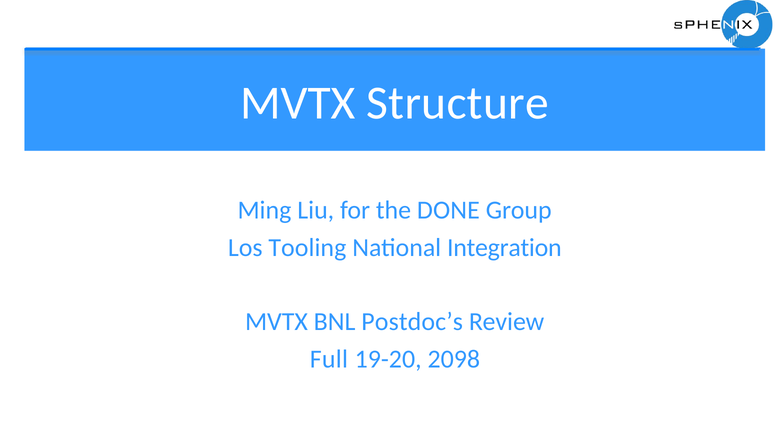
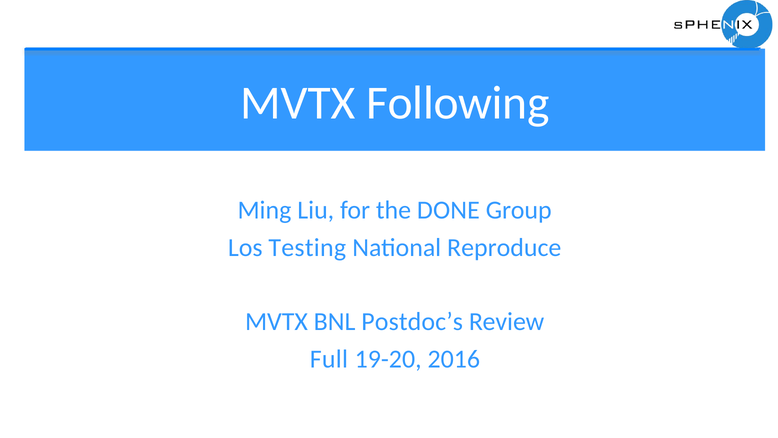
Structure: Structure -> Following (458, 103)
Tooling: Tooling -> Testing (307, 247)
Integration: Integration -> Reproduce (504, 247)
2098: 2098 -> 2016 (454, 359)
